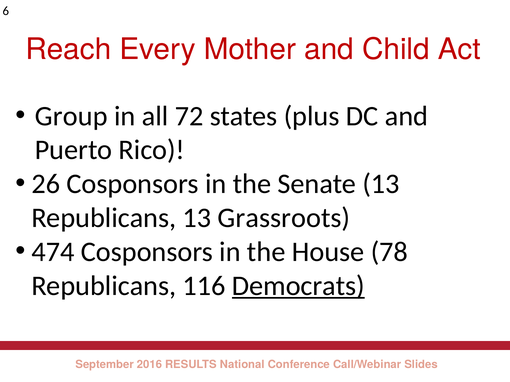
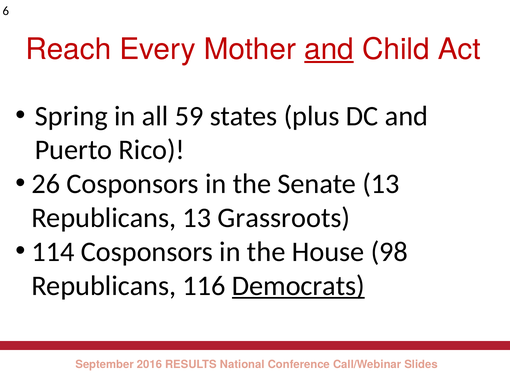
and underline: none -> present (329, 49)
Group: Group -> Spring (71, 116)
72: 72 -> 59 (189, 116)
474: 474 -> 114 (53, 252)
78: 78 -> 98 (389, 252)
